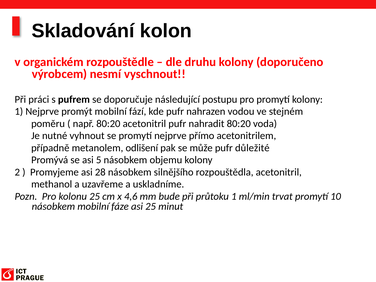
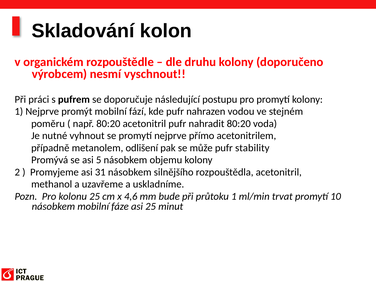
důležité: důležité -> stability (252, 148)
28: 28 -> 31 (100, 172)
